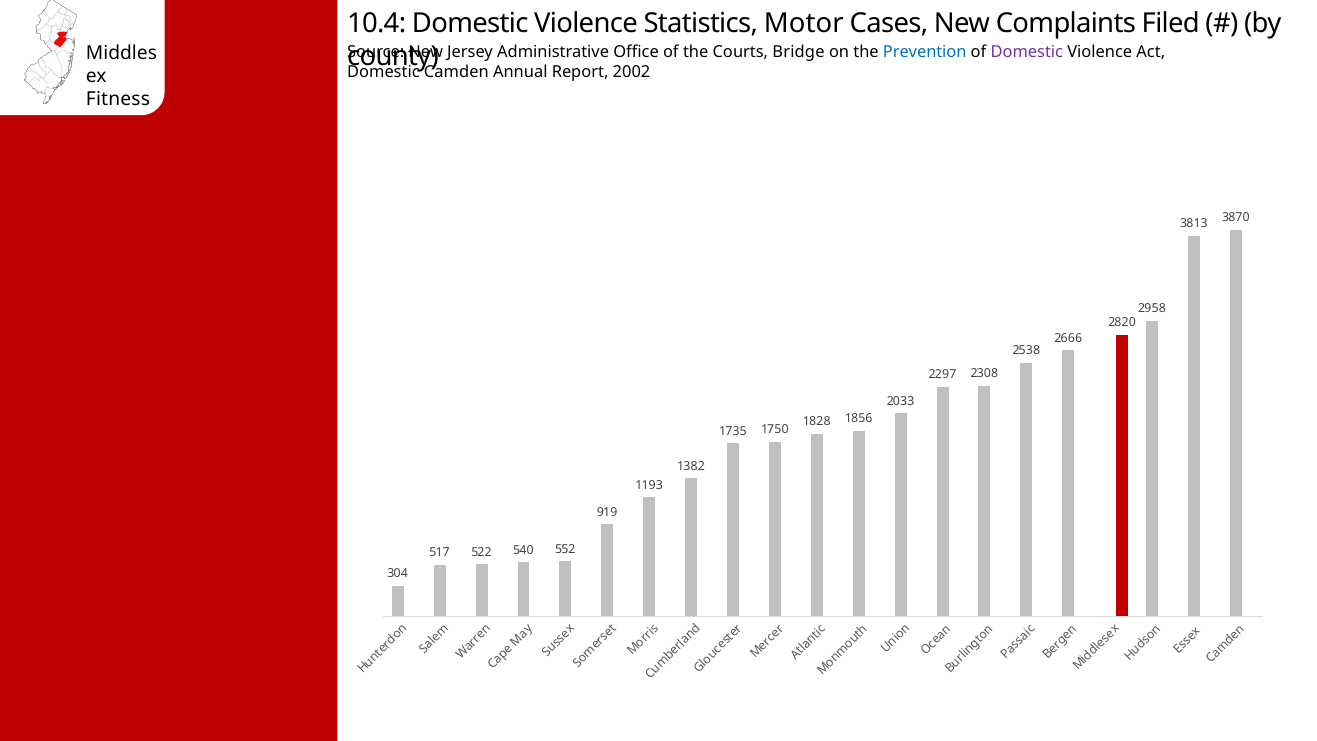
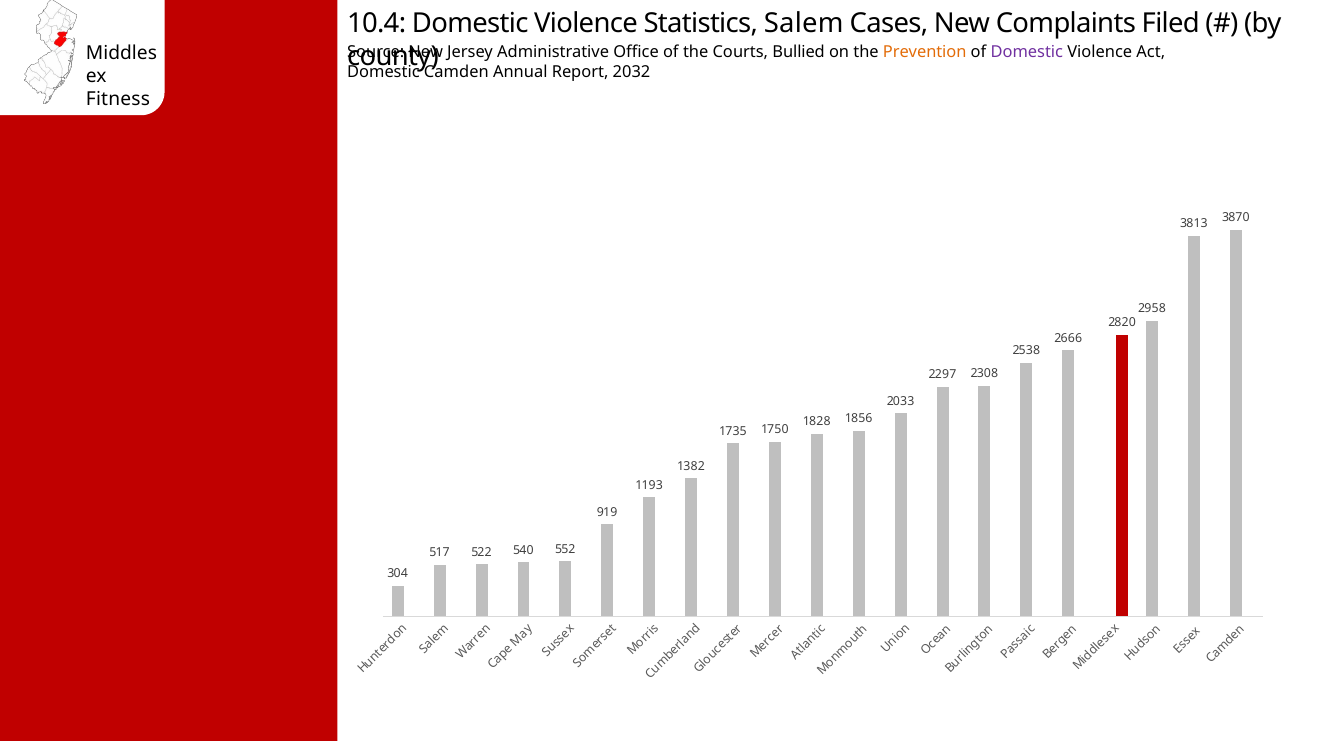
Motor: Motor -> Salem (804, 23)
Bridge: Bridge -> Bullied (799, 52)
Prevention colour: blue -> orange (925, 52)
2002: 2002 -> 2032 (632, 72)
